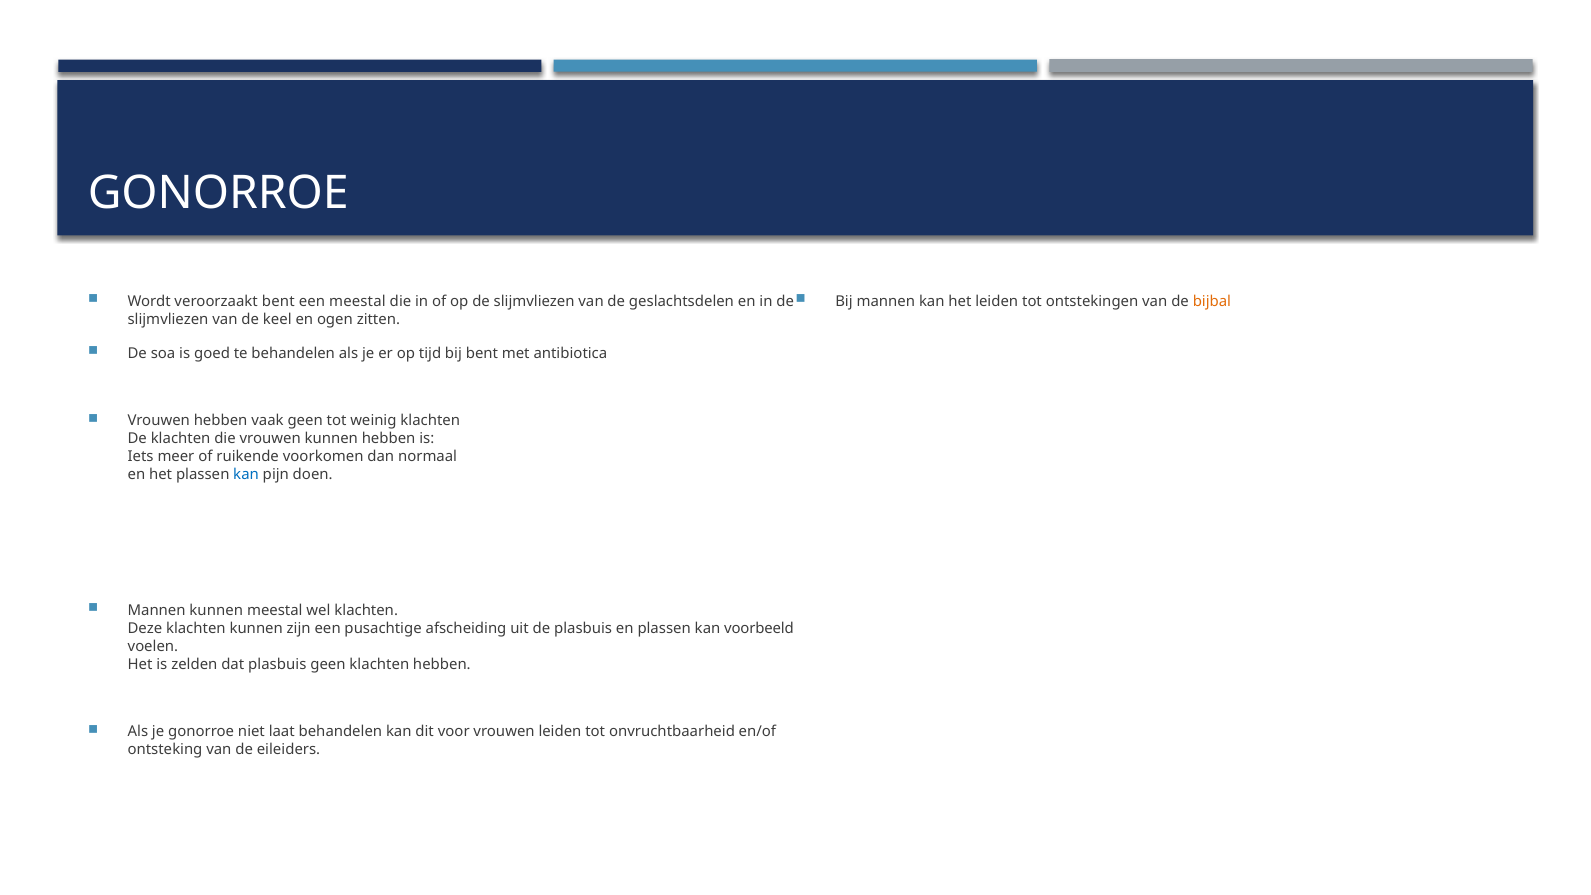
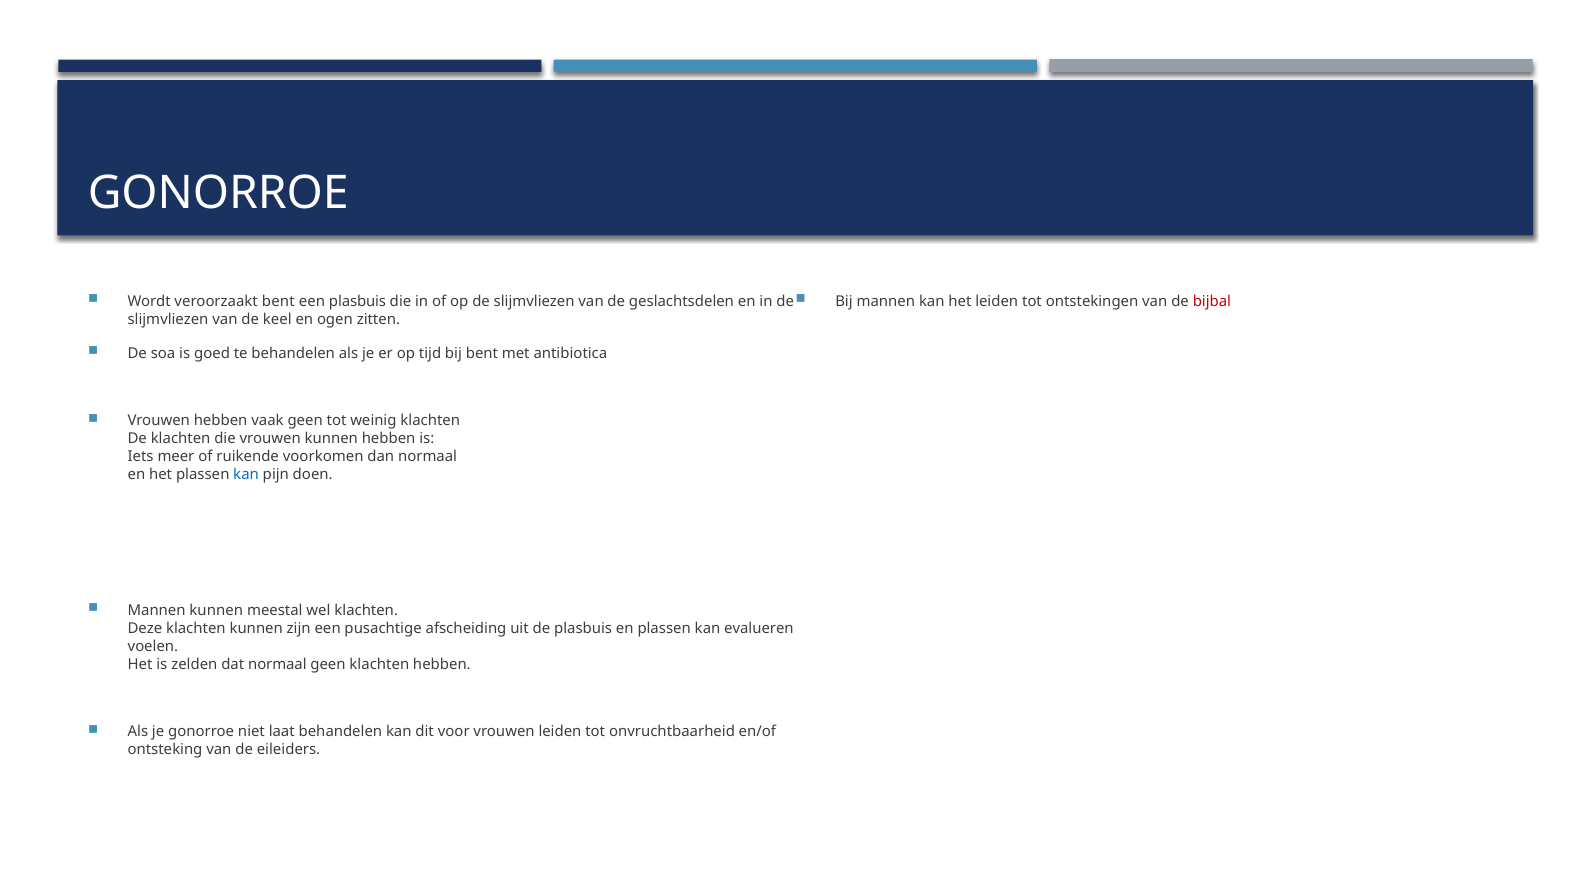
een meestal: meestal -> plasbuis (358, 301)
bijbal colour: orange -> red (1212, 301)
voorbeeld: voorbeeld -> evalueren (759, 628)
dat plasbuis: plasbuis -> normaal (277, 664)
